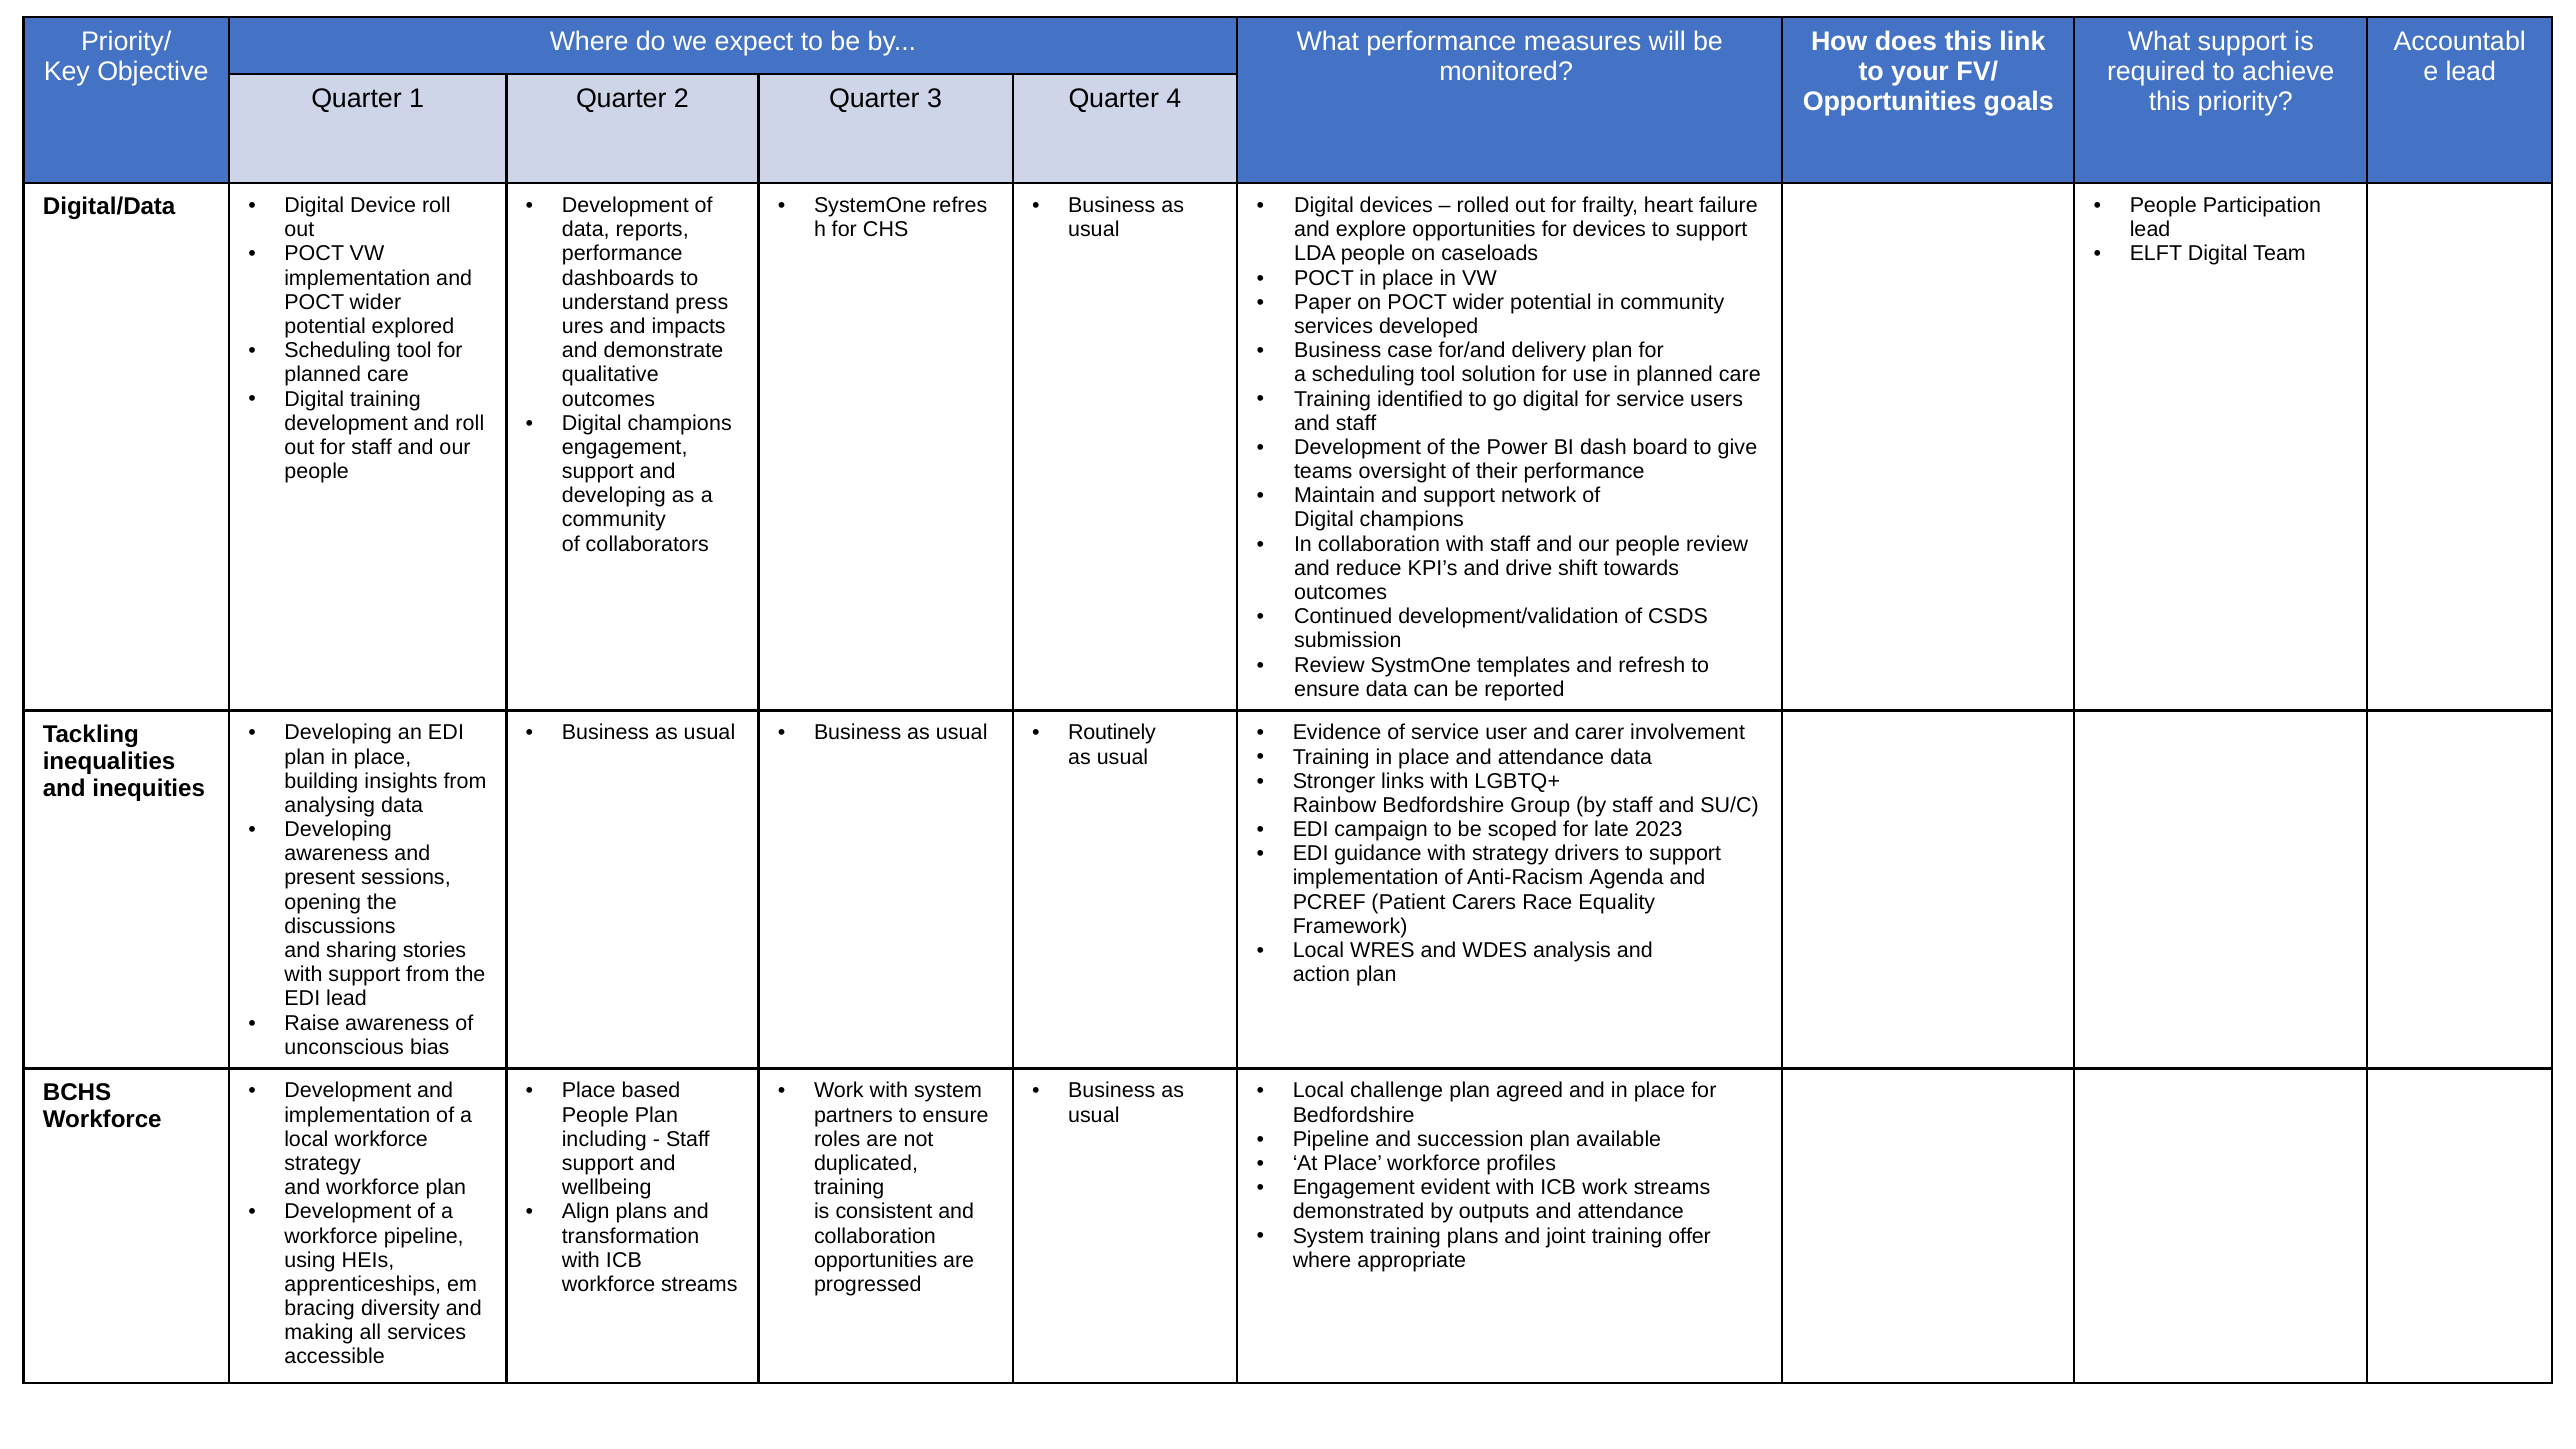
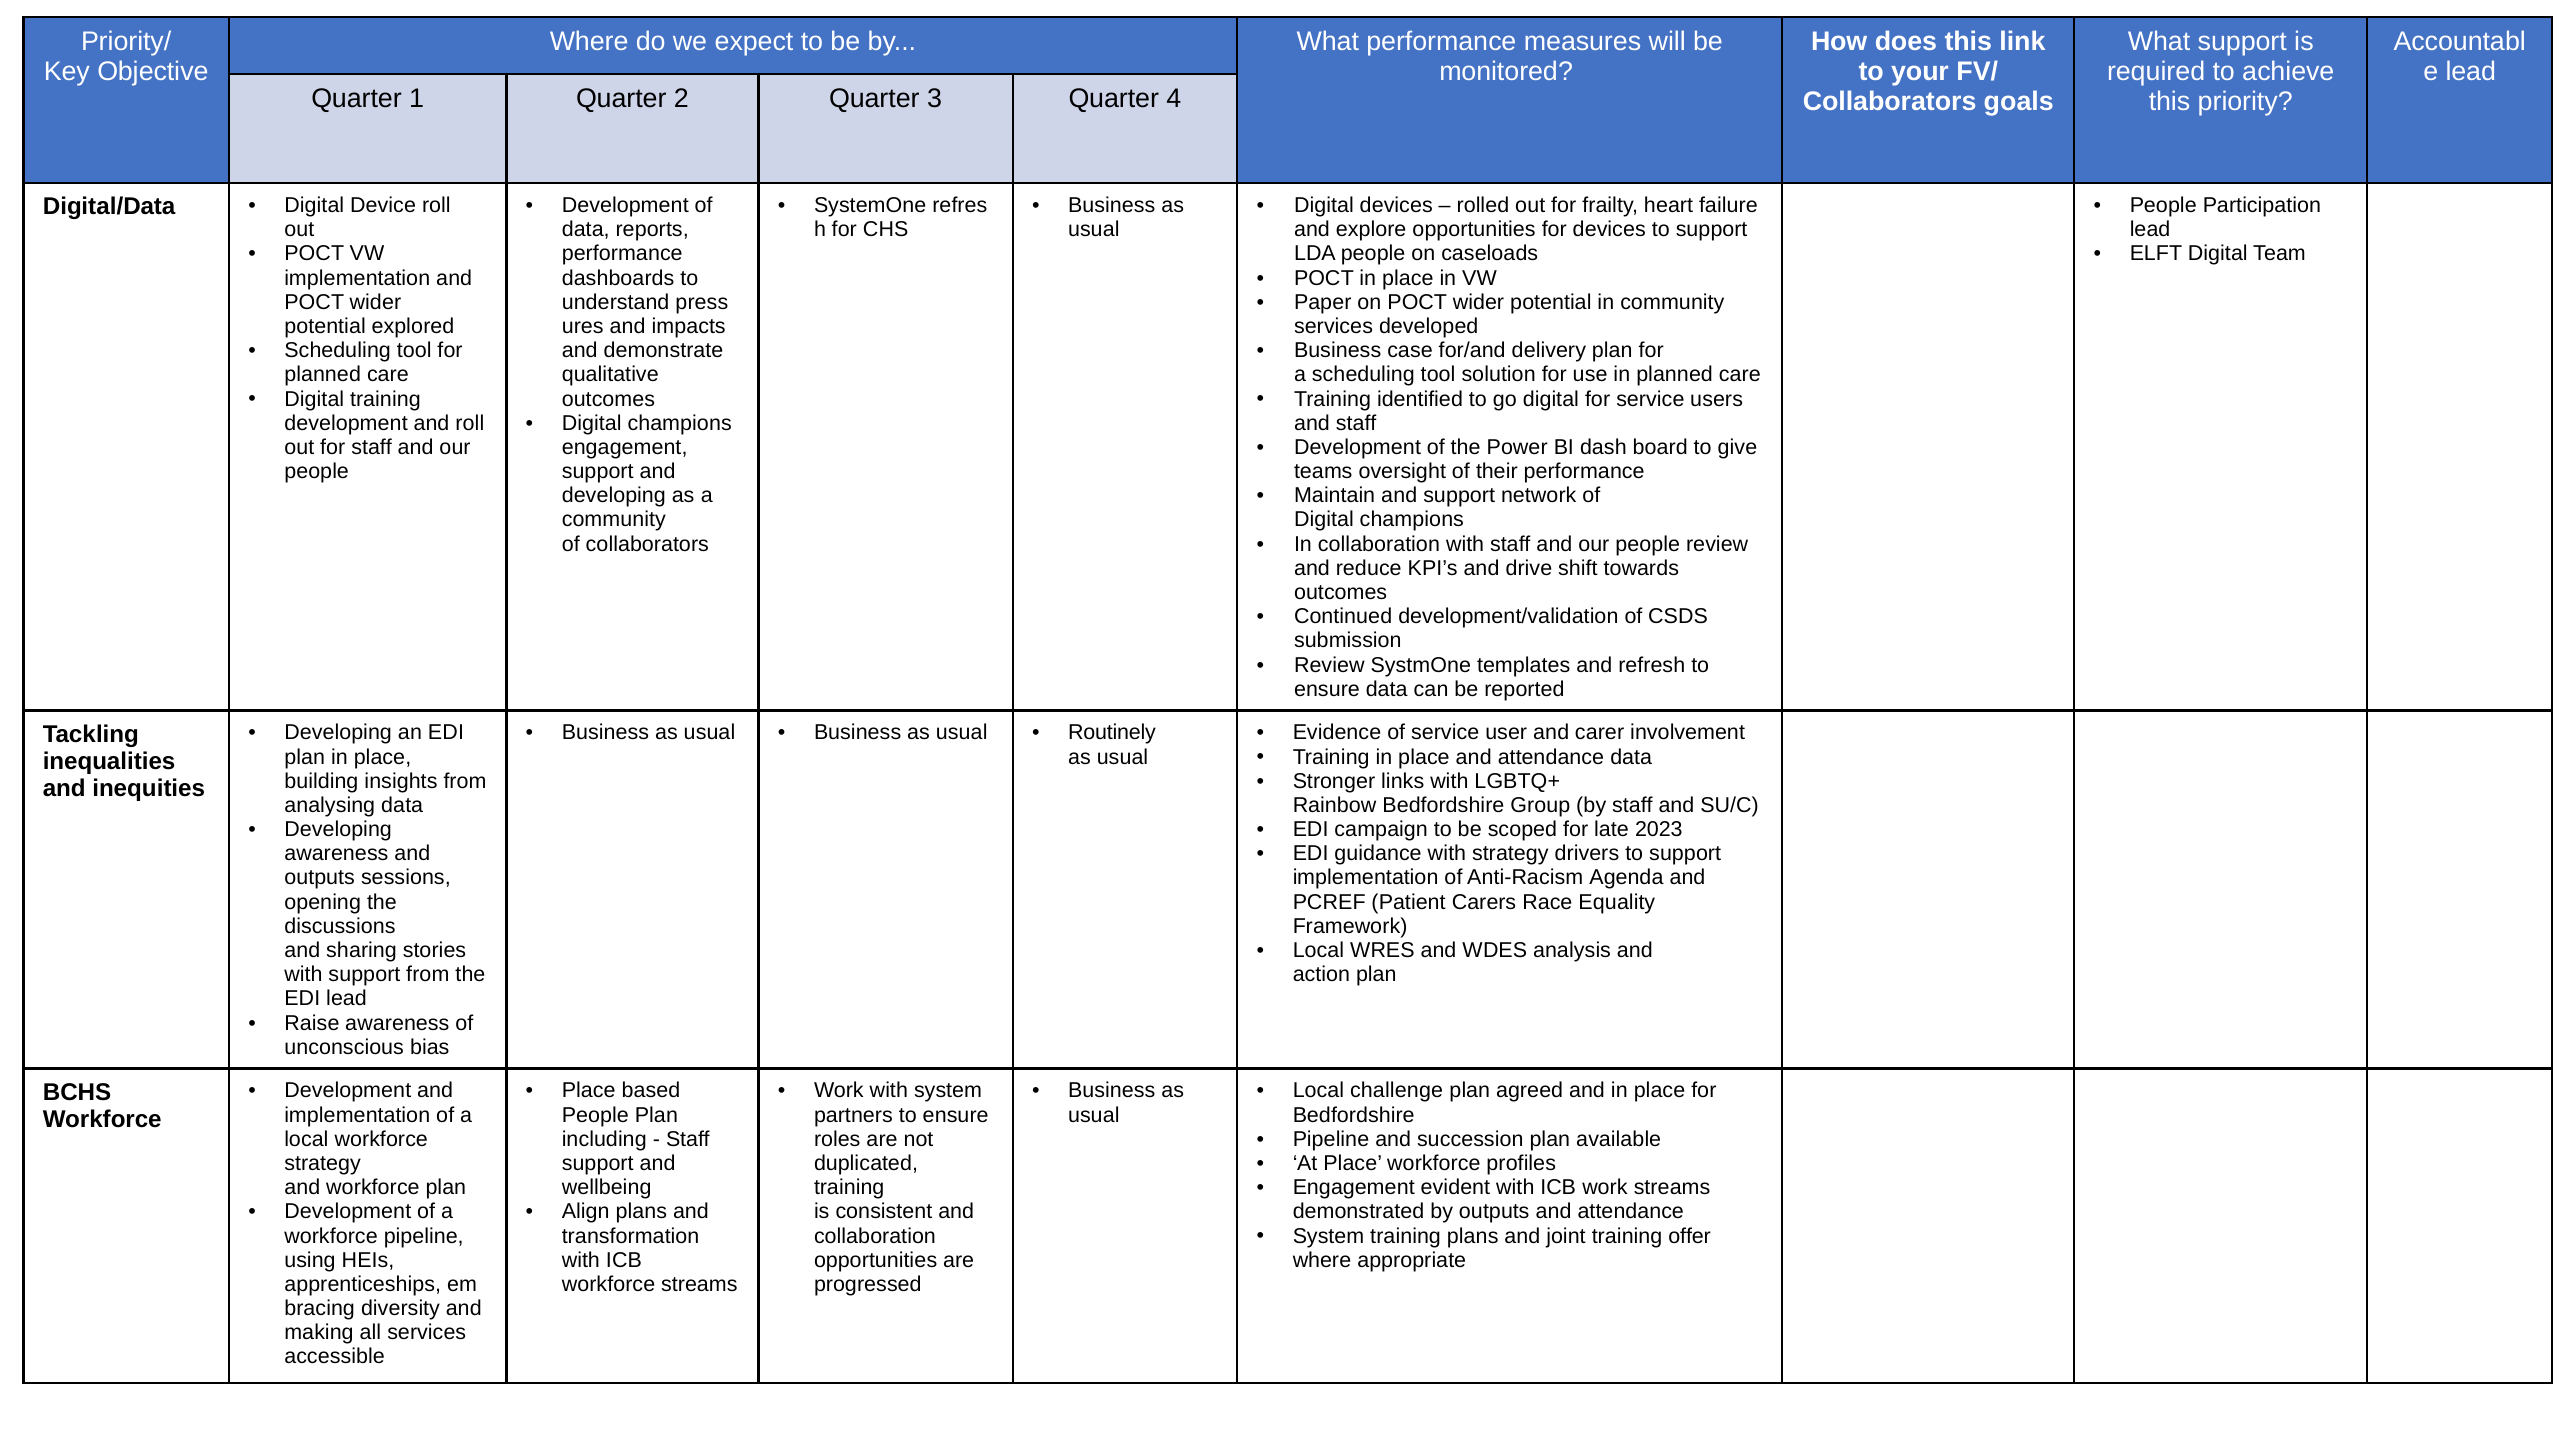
Opportunities: Opportunities -> Collaborators (1890, 102)
present: present -> outputs (320, 878)
